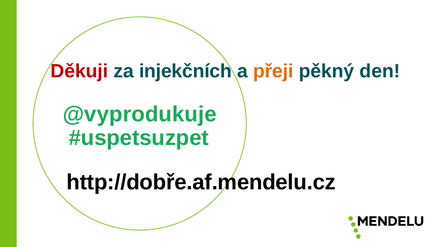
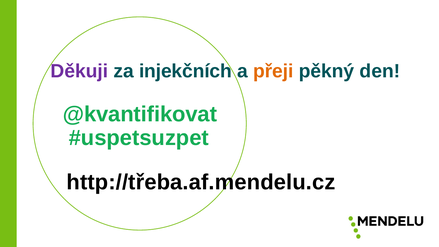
Děkuji colour: red -> purple (79, 71)
@vyprodukuje: @vyprodukuje -> @kvantifikovat (140, 114)
http://dobře.af.mendelu.cz: http://dobře.af.mendelu.cz -> http://třeba.af.mendelu.cz (201, 182)
